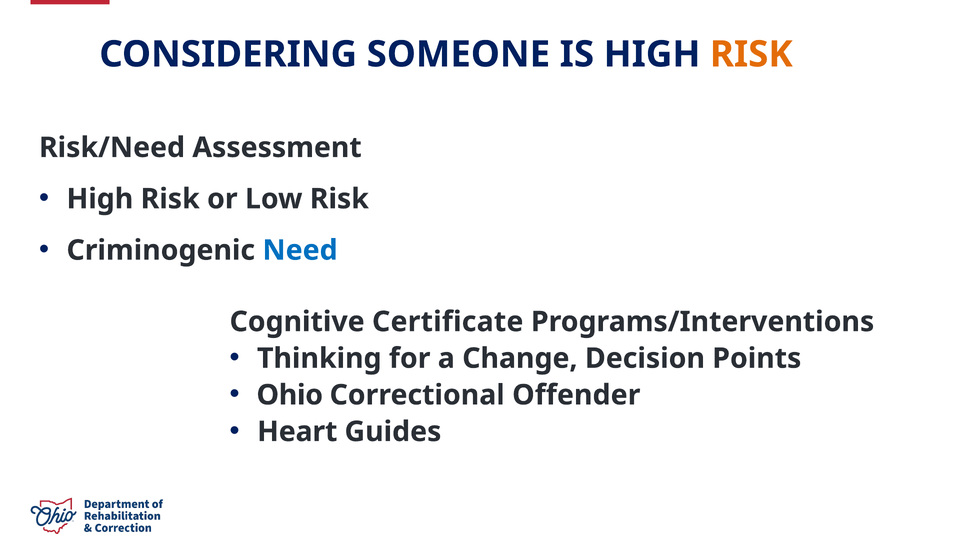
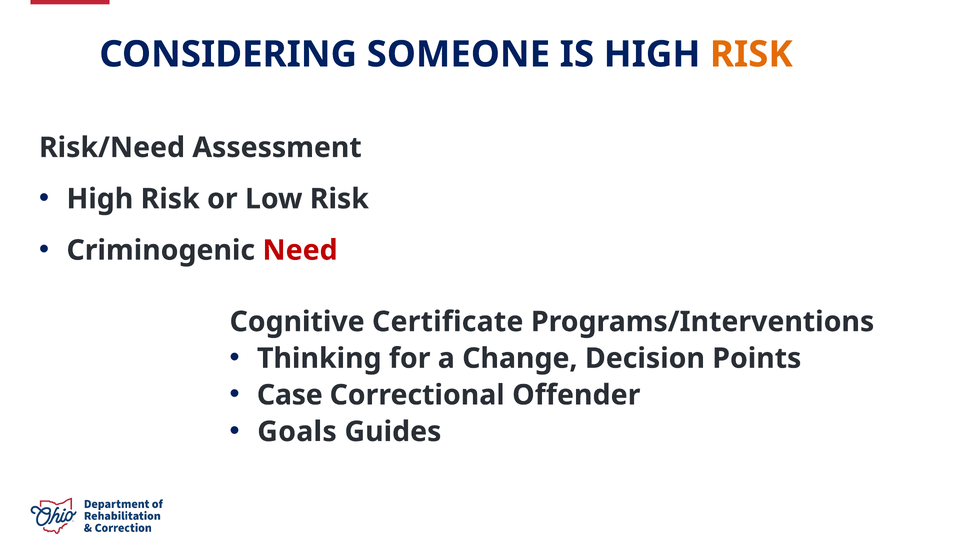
Need colour: blue -> red (300, 250)
Ohio: Ohio -> Case (290, 395)
Heart: Heart -> Goals (297, 431)
